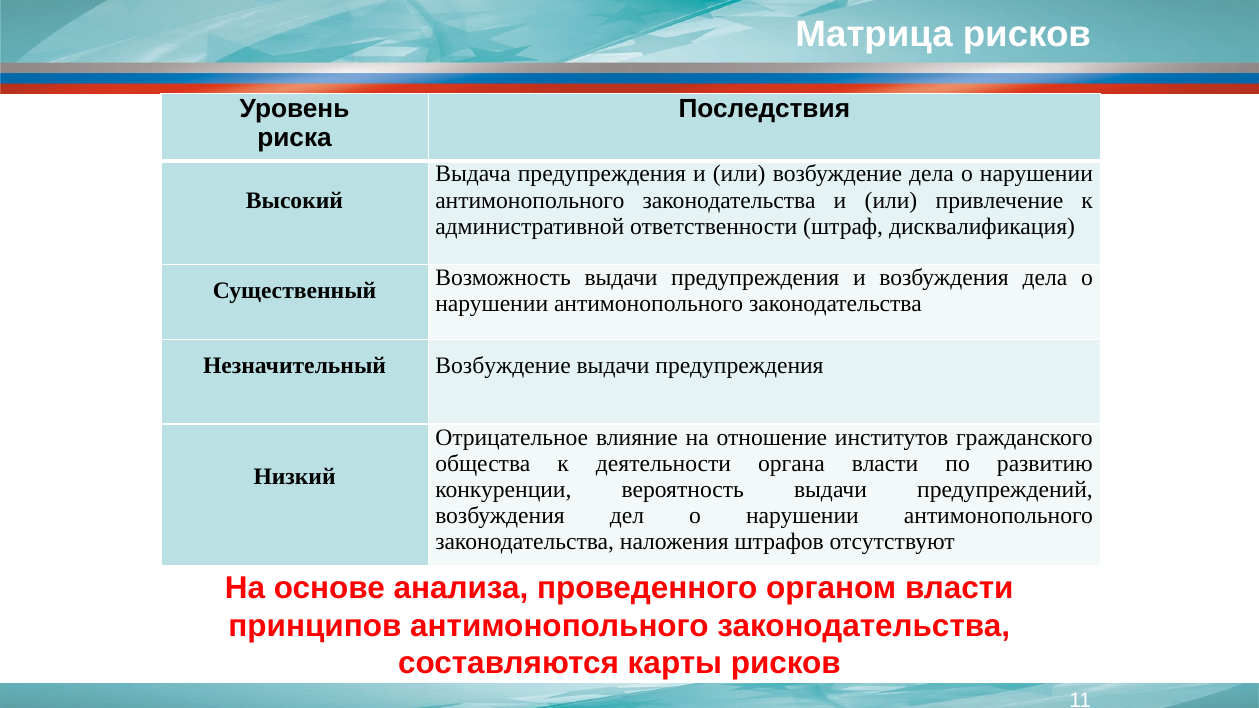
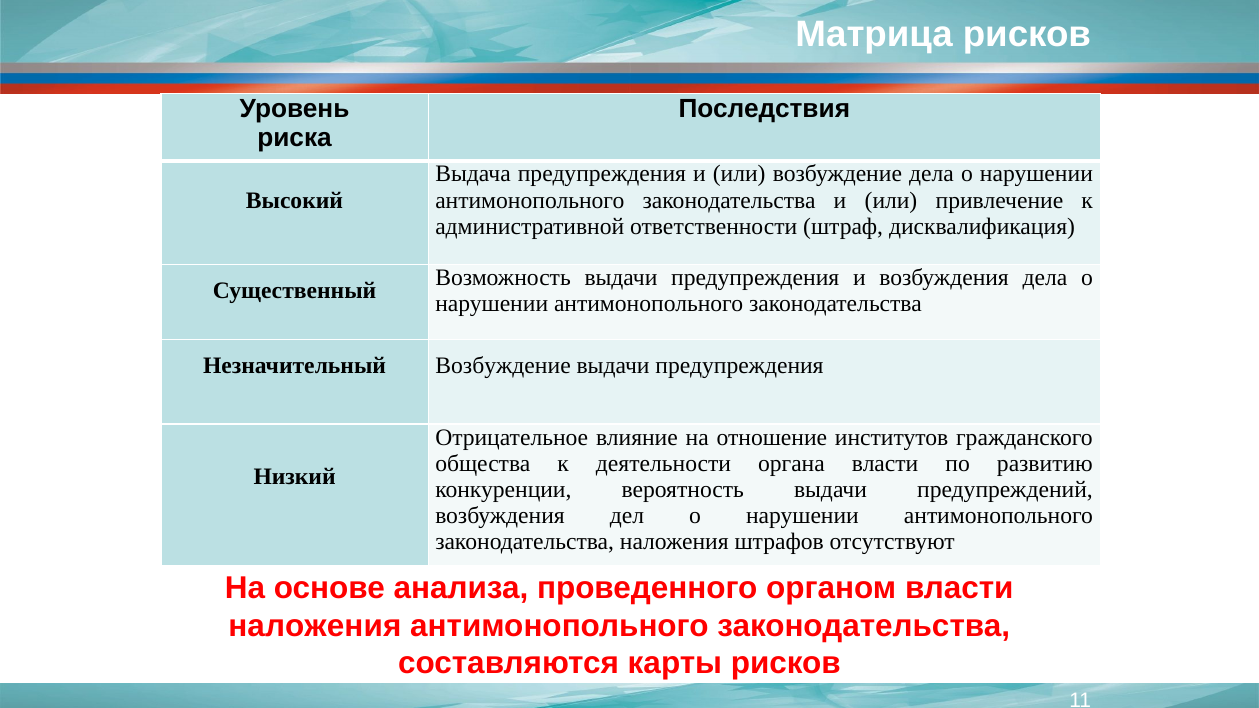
принципов: принципов -> наложения (315, 626)
